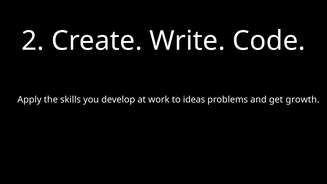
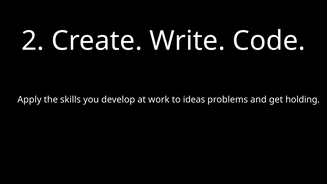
growth: growth -> holding (303, 100)
